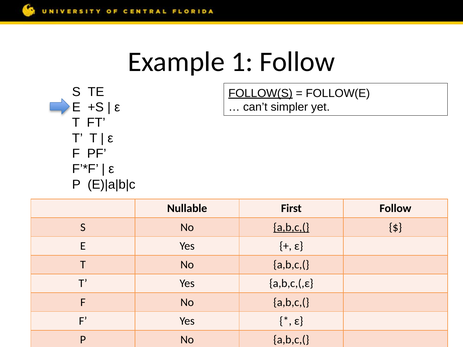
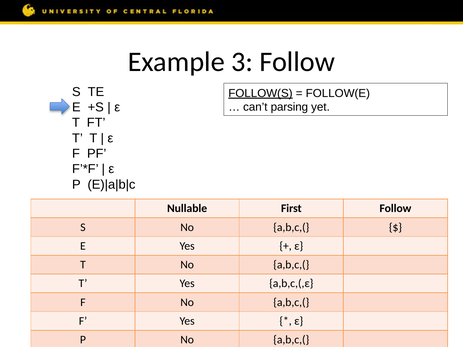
1: 1 -> 3 (242, 62)
simpler: simpler -> parsing (289, 107)
a,b,c,( underline: present -> none (291, 227)
